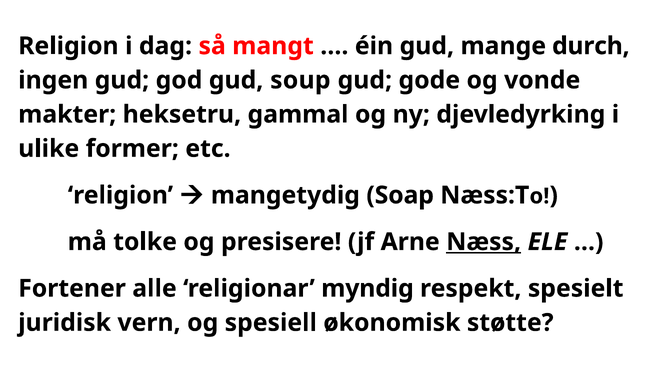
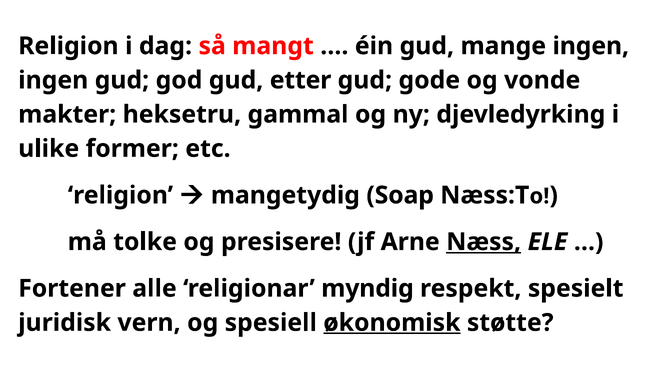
mange durch: durch -> ingen (591, 46)
soup: soup -> etter (301, 80)
økonomisk underline: none -> present (392, 323)
